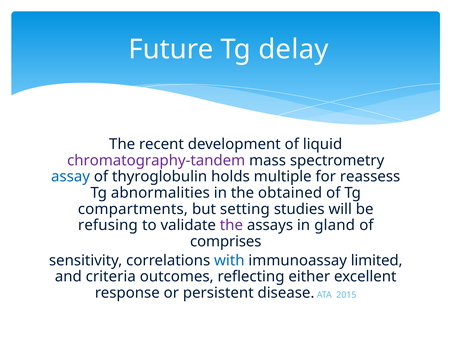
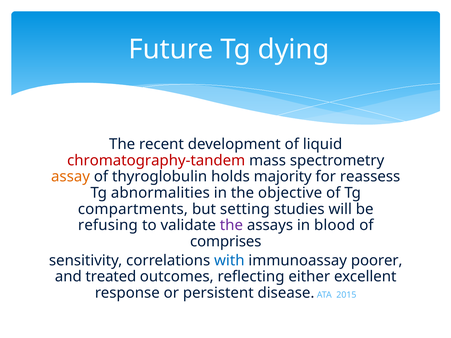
delay: delay -> dying (294, 50)
chromatography-tandem colour: purple -> red (156, 161)
assay colour: blue -> orange (71, 177)
multiple: multiple -> majority (283, 177)
obtained: obtained -> objective (290, 193)
gland: gland -> blood (335, 225)
limited: limited -> poorer (377, 261)
criteria: criteria -> treated (111, 277)
